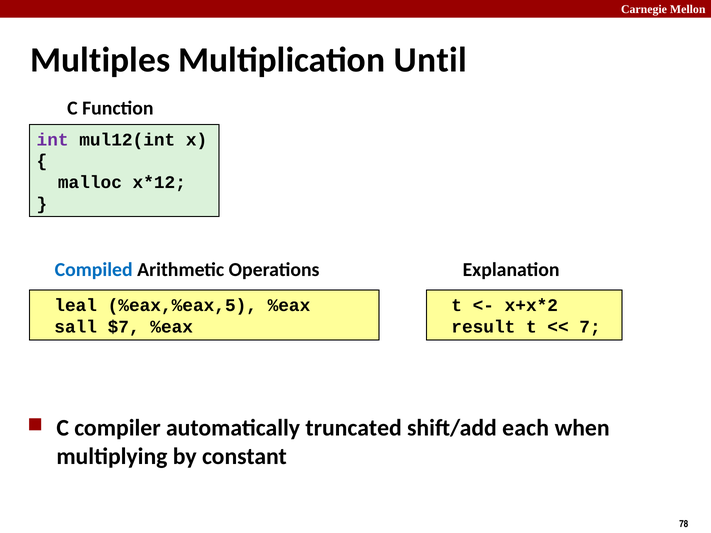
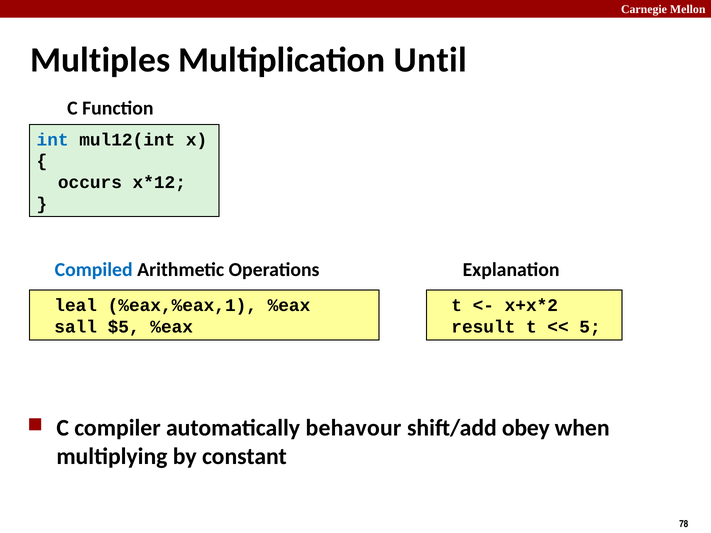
int colour: purple -> blue (53, 140)
malloc: malloc -> occurs (90, 182)
%eax,%eax,5: %eax,%eax,5 -> %eax,%eax,1 (182, 306)
$7: $7 -> $5 (124, 327)
7: 7 -> 5 (590, 327)
truncated: truncated -> behavour (353, 428)
each: each -> obey (526, 428)
